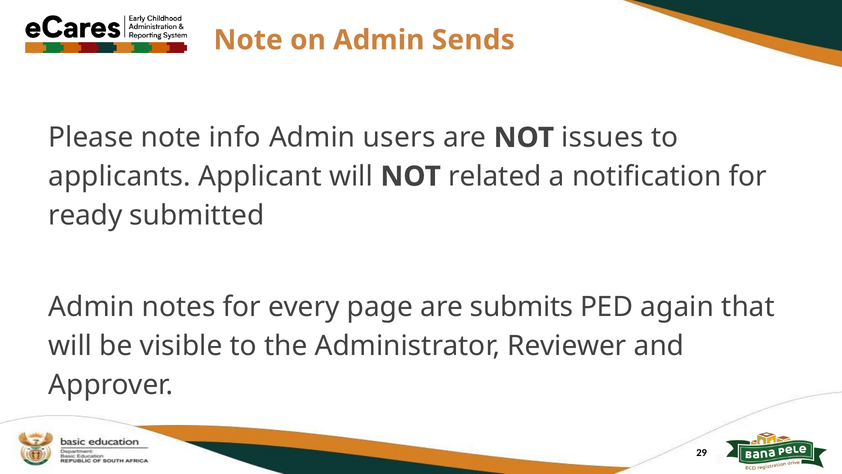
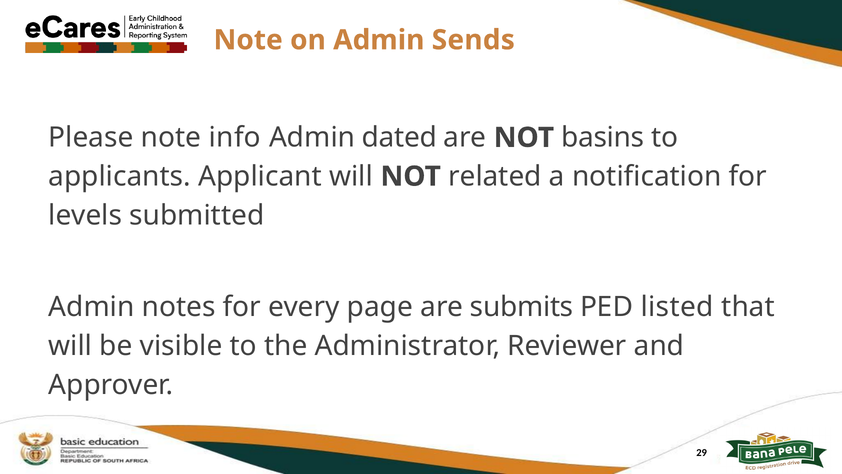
users: users -> dated (399, 138)
issues: issues -> basins (603, 138)
ready: ready -> levels (85, 215)
again: again -> listed (677, 307)
